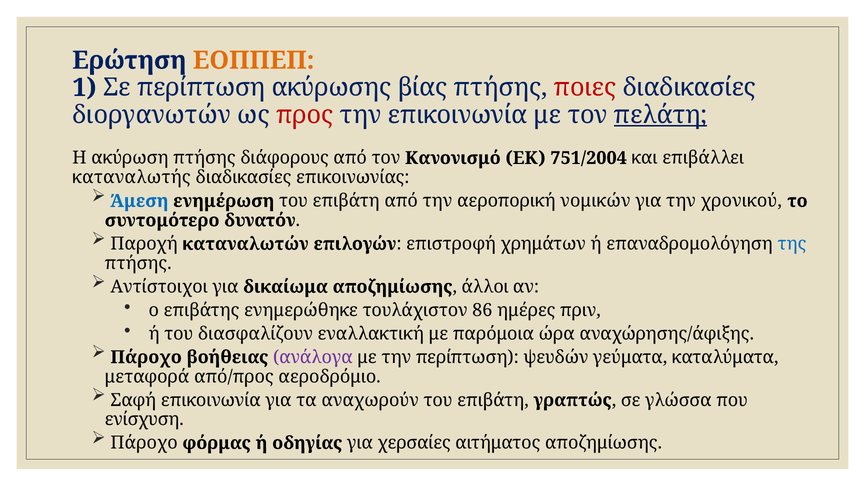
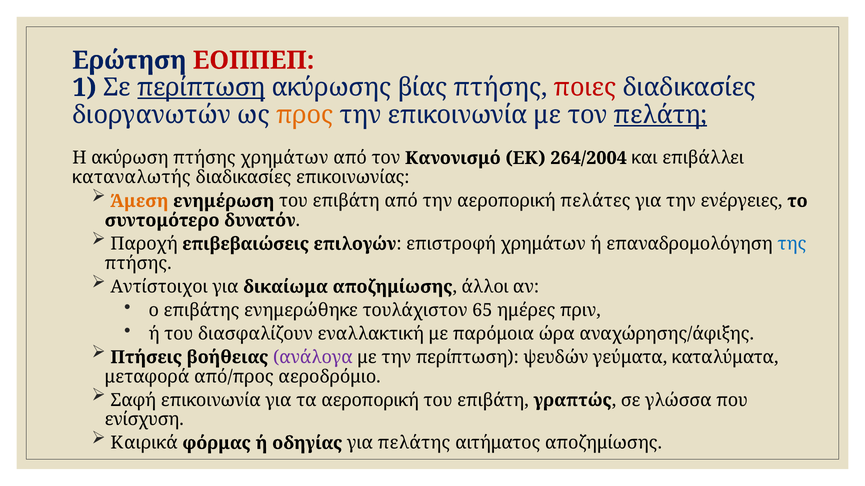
ΕΟΠΠΕΠ colour: orange -> red (254, 60)
περίπτωση underline: none -> present (201, 88)
προς colour: red -> orange (305, 115)
πτήσης διάφορους: διάφορους -> χρημάτων (284, 158)
751/2004: 751/2004 -> 264/2004 (589, 158)
Άμεση colour: blue -> orange (139, 201)
νομικών: νομικών -> πελάτες (595, 201)
χρονικού: χρονικού -> ενέργειες (741, 201)
καταναλωτών: καταναλωτών -> επιβεβαιώσεις (246, 244)
86: 86 -> 65 (482, 311)
Πάροχο: Πάροχο -> Πτήσεις (146, 358)
τα αναχωρούν: αναχωρούν -> αεροπορική (370, 401)
Πάροχο: Πάροχο -> Καιρικά (144, 444)
χερσαίες: χερσαίες -> πελάτης (414, 444)
